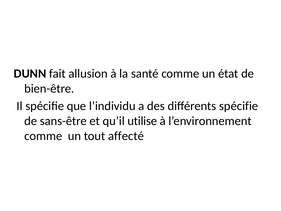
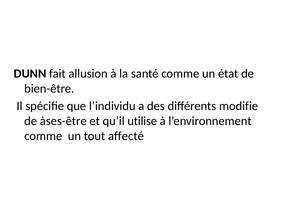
différents spécifie: spécifie -> modifie (239, 106)
sans-être: sans-être -> àses-être (63, 121)
